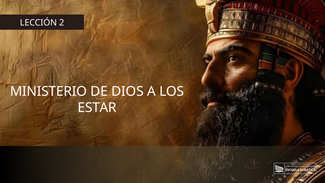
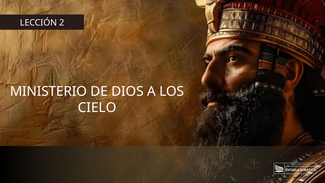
ESTAR: ESTAR -> CIELO (97, 108)
